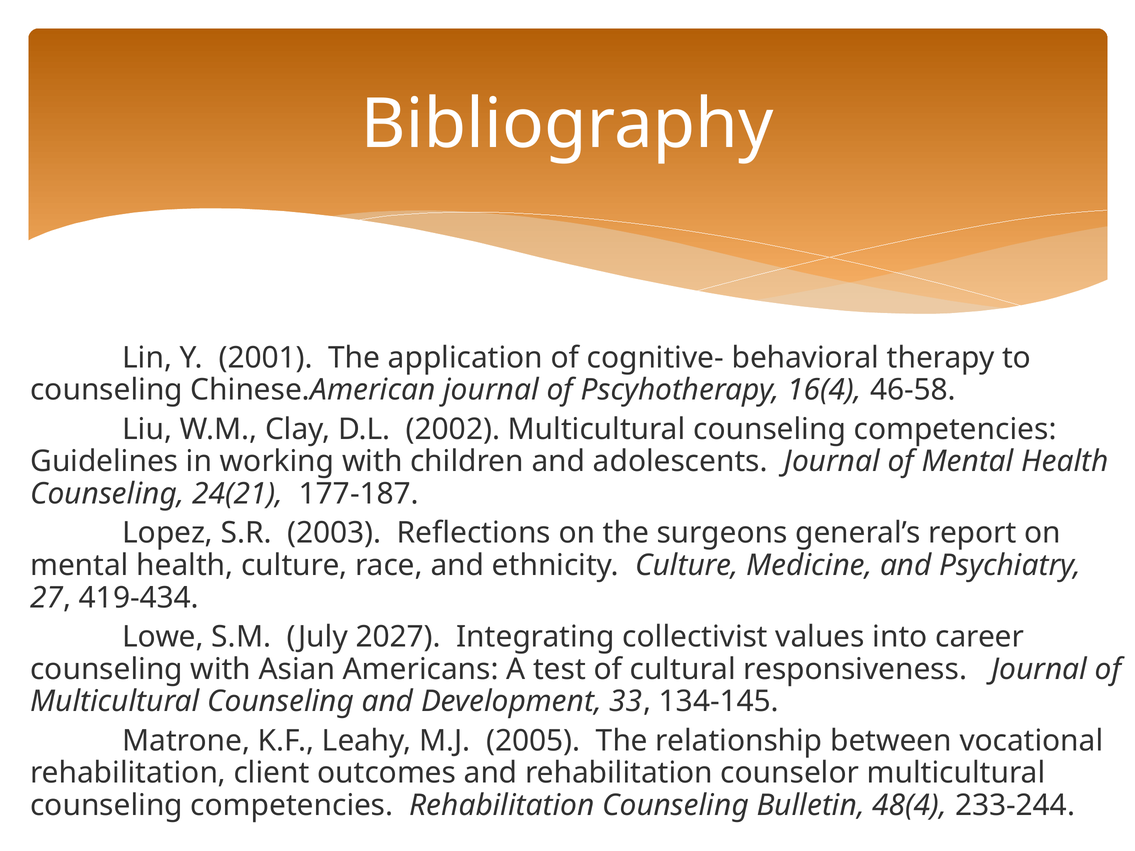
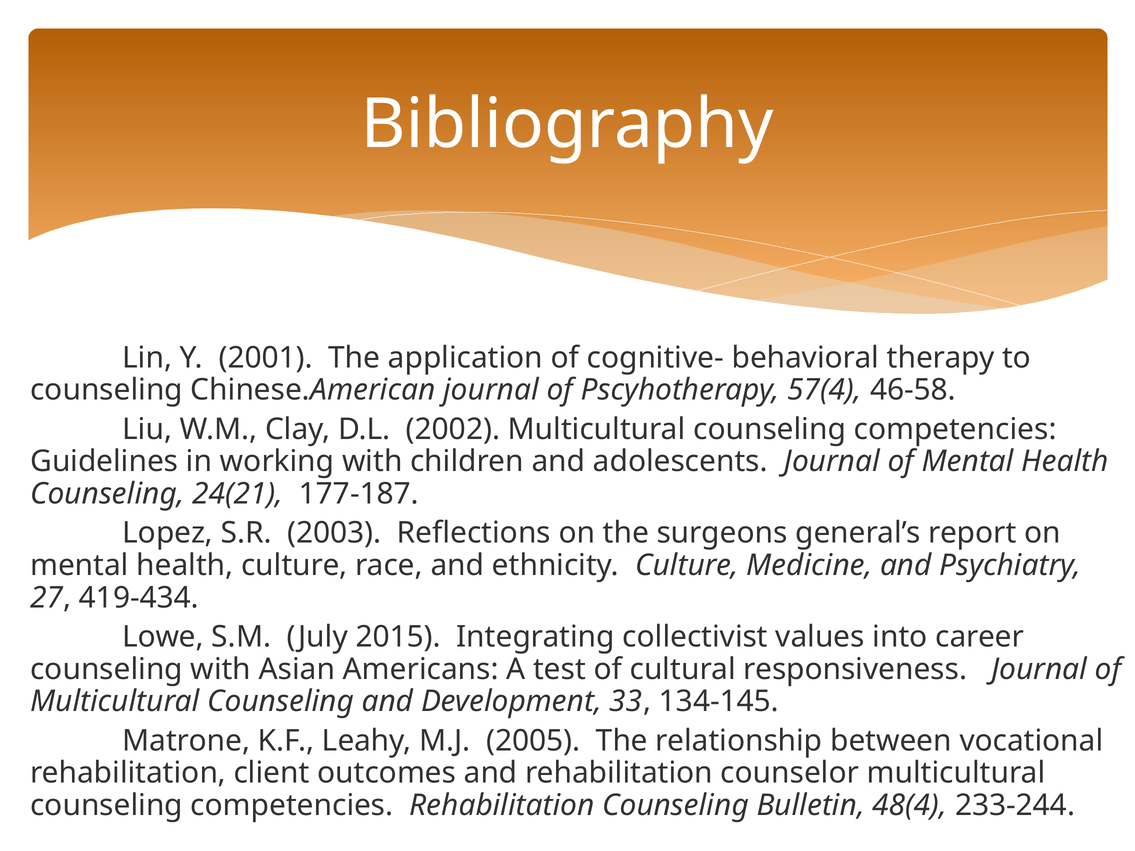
16(4: 16(4 -> 57(4 (824, 390)
2027: 2027 -> 2015 (398, 637)
